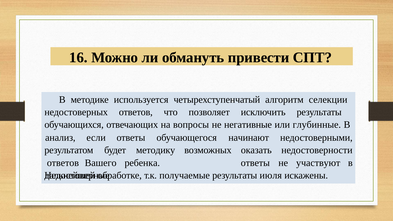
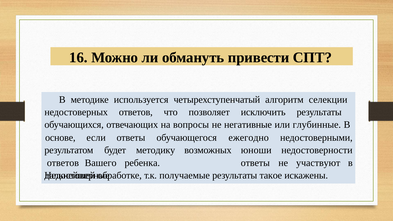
анализ: анализ -> основе (60, 138)
начинают: начинают -> ежегодно (249, 138)
оказать: оказать -> юноши (256, 150)
июля: июля -> такое (271, 175)
